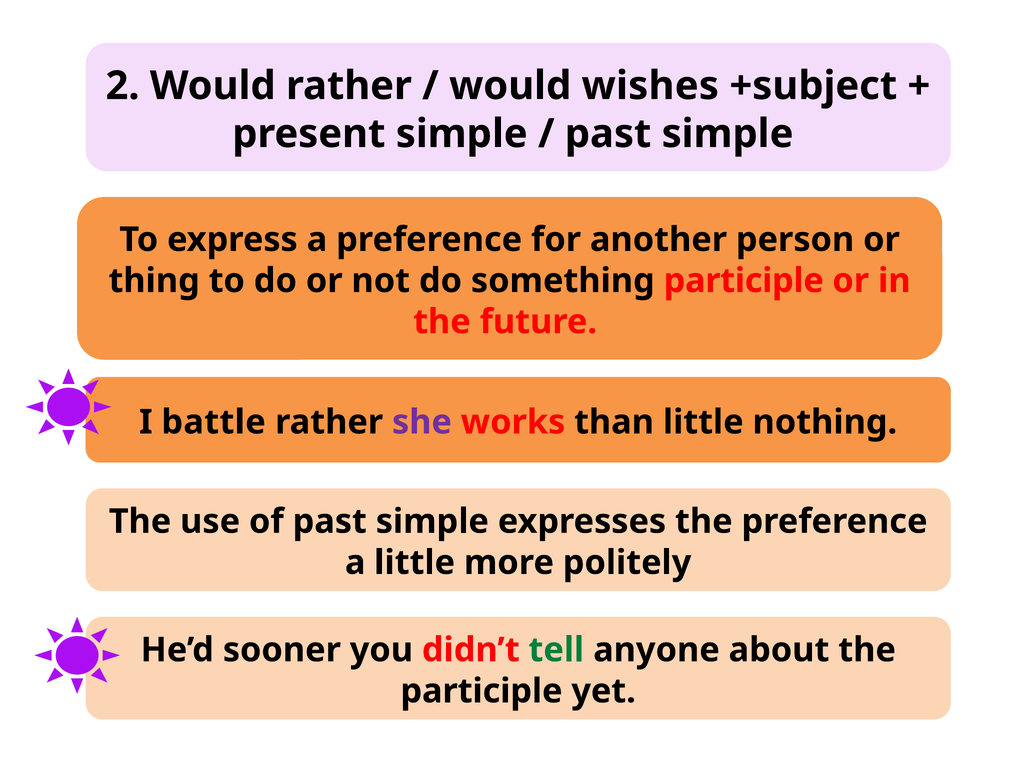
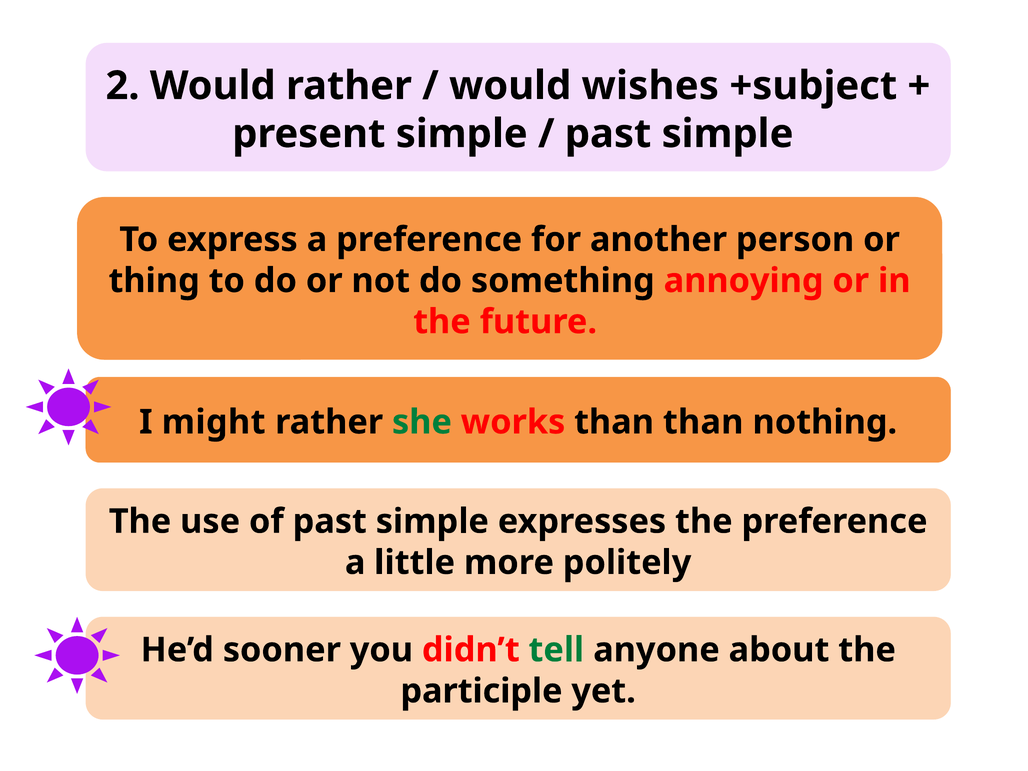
something participle: participle -> annoying (744, 281)
battle: battle -> might (214, 422)
she colour: purple -> green (422, 422)
than little: little -> than (703, 422)
